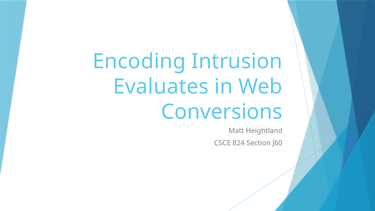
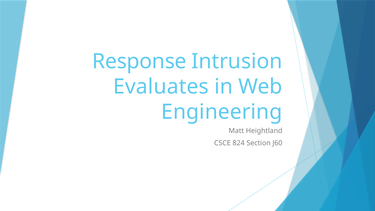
Encoding: Encoding -> Response (139, 61)
Conversions: Conversions -> Engineering (222, 112)
